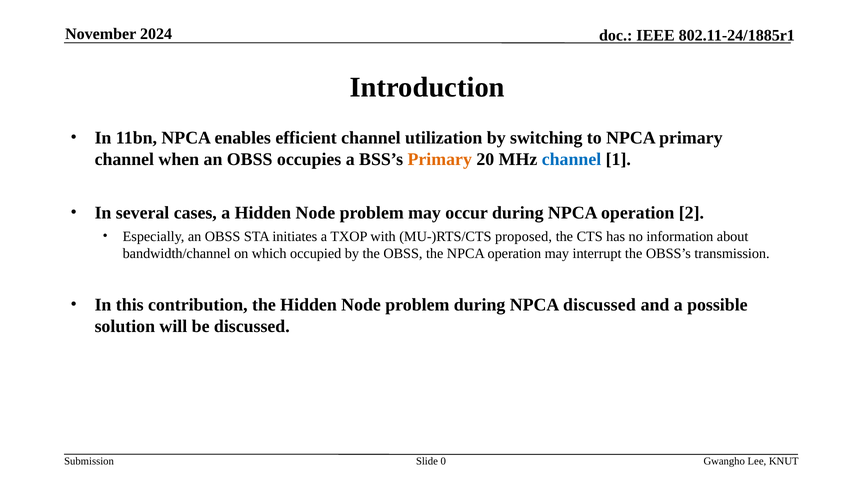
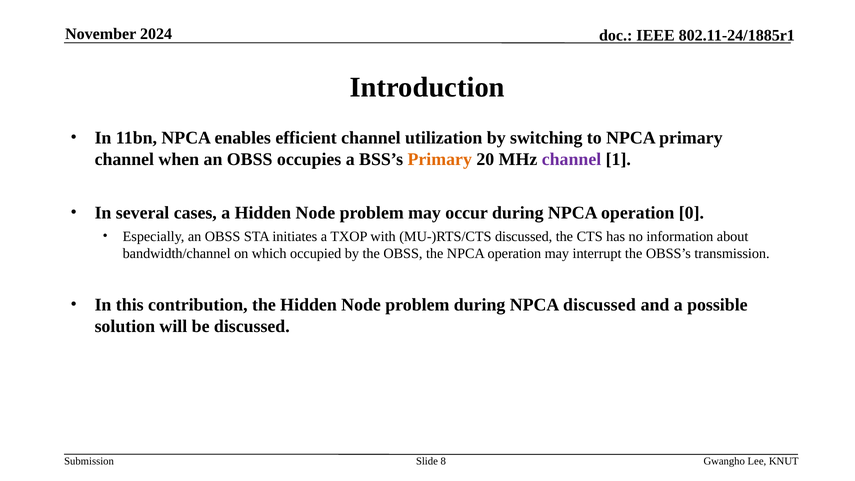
channel colour: blue -> purple (571, 159)
2: 2 -> 0 (691, 213)
MU-)RTS/CTS proposed: proposed -> discussed (524, 236)
0: 0 -> 8 (443, 461)
